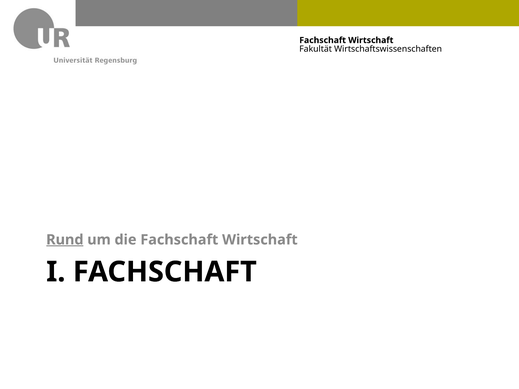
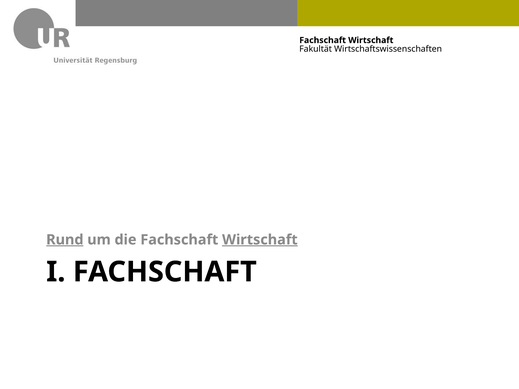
Wirtschaft underline: none -> present (260, 240)
